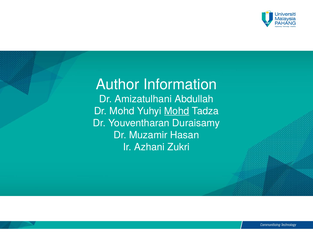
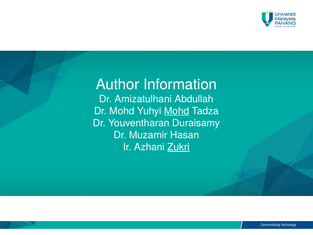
Zukri underline: none -> present (179, 147)
